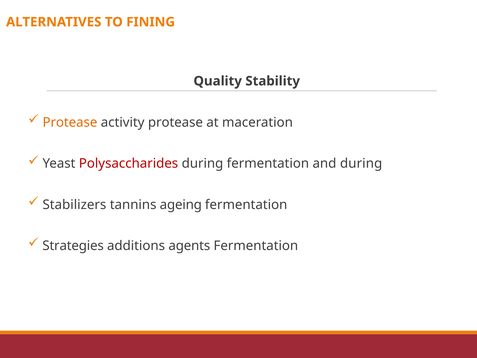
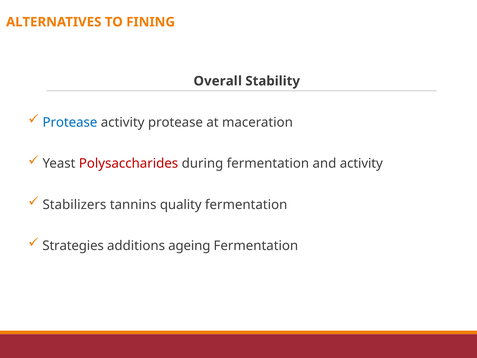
Quality: Quality -> Overall (218, 81)
Protease colour: orange -> blue (70, 122)
and during: during -> activity (361, 163)
ageing: ageing -> quality (181, 204)
agents: agents -> ageing (189, 246)
